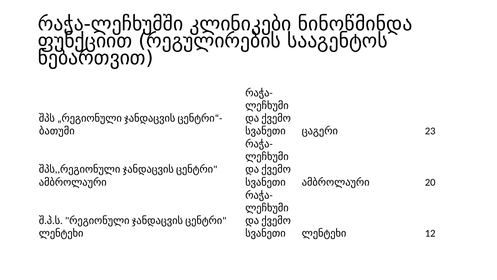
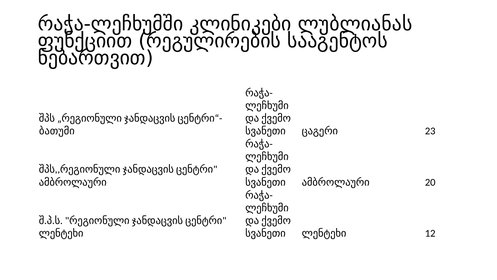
ნინოწმინდა: ნინოწმინდა -> ლუბლიანას (355, 24)
